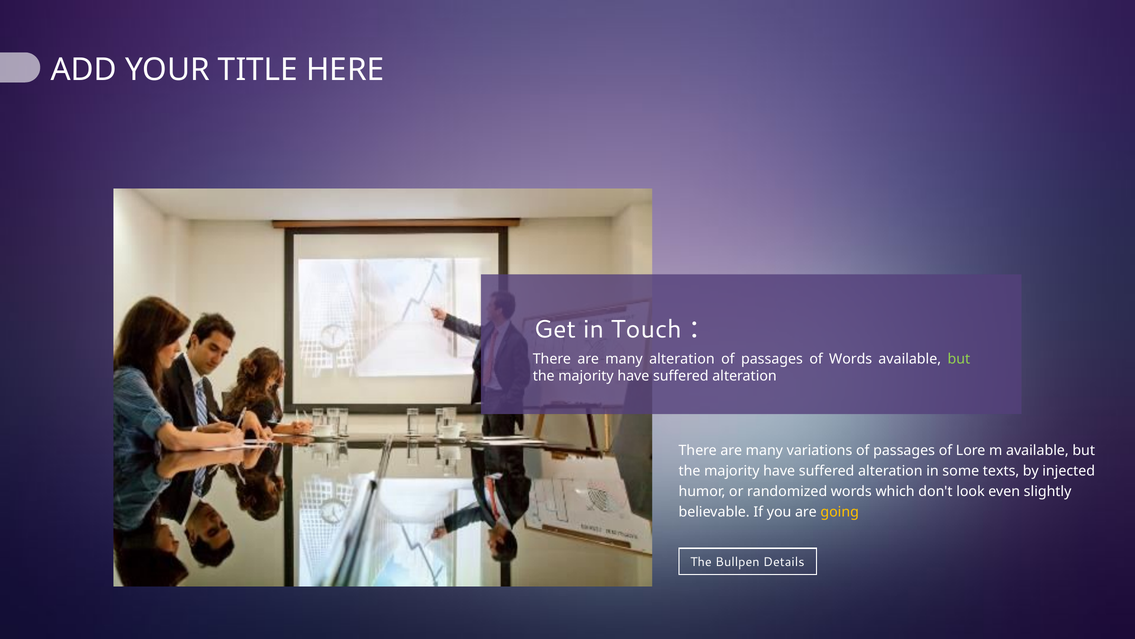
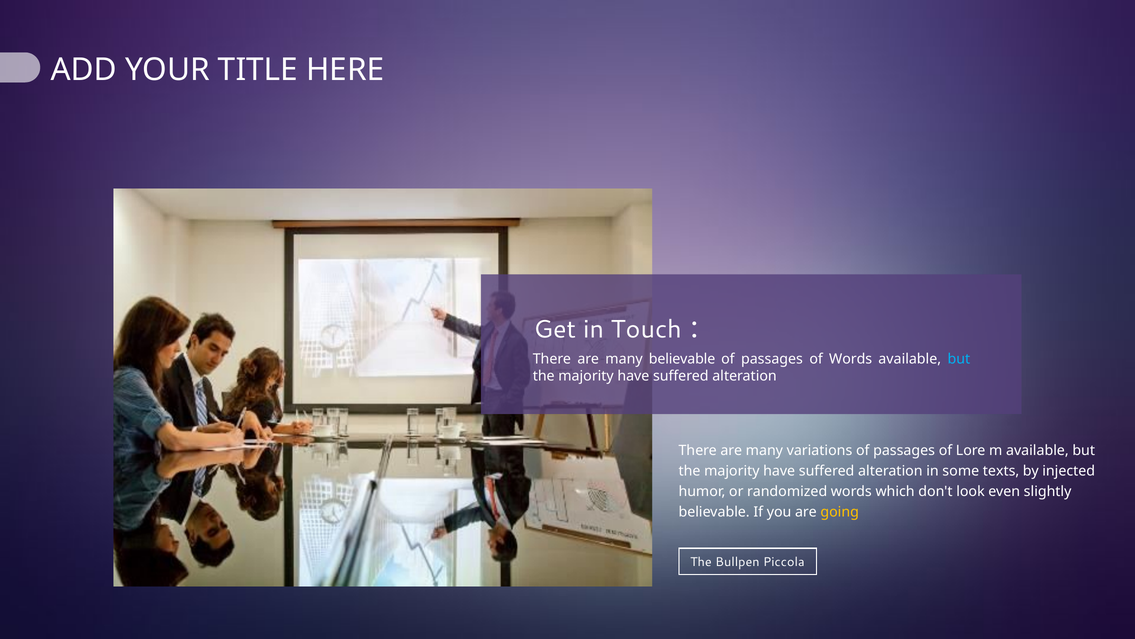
many alteration: alteration -> believable (682, 359)
but colour: light green -> light blue (959, 359)
Details: Details -> Piccola (784, 562)
